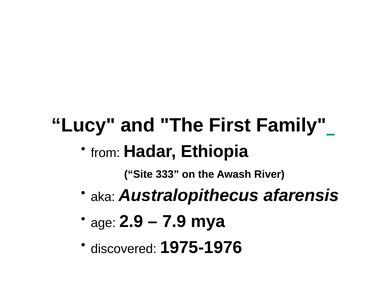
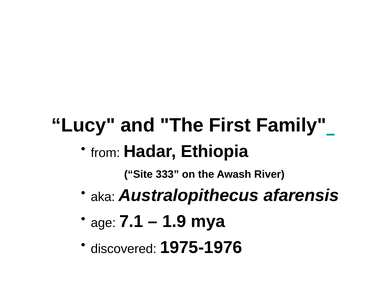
2.9: 2.9 -> 7.1 (131, 221)
7.9: 7.9 -> 1.9 (174, 221)
